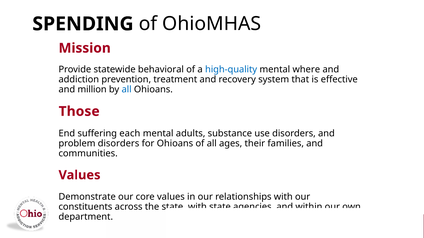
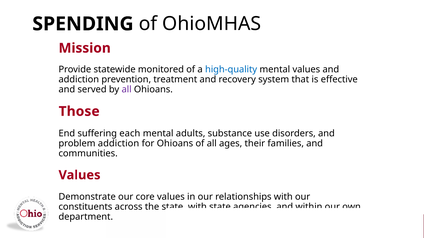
behavioral: behavioral -> monitored (161, 69)
mental where: where -> values (306, 69)
million: million -> served (92, 90)
all colour: blue -> purple (127, 90)
problem disorders: disorders -> addiction (119, 144)
